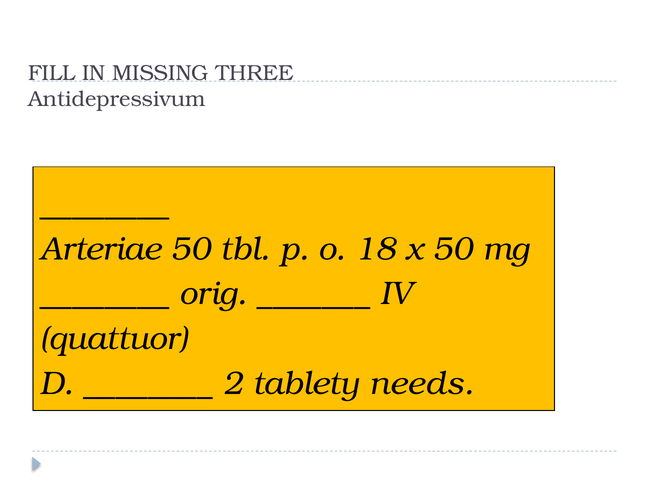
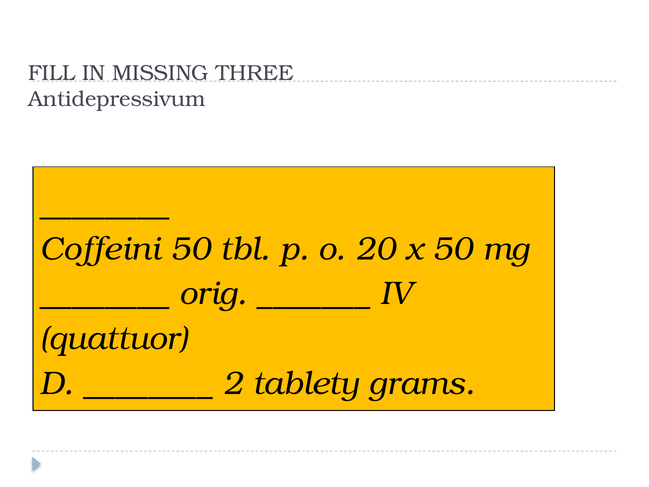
Arteriae: Arteriae -> Coffeini (100, 249)
18: 18 -> 20 (376, 249)
needs: needs -> grams (422, 383)
